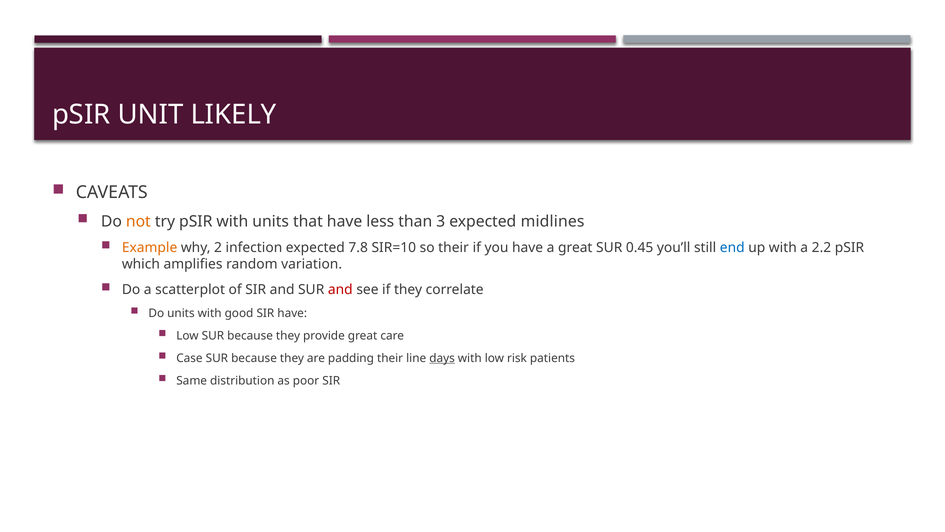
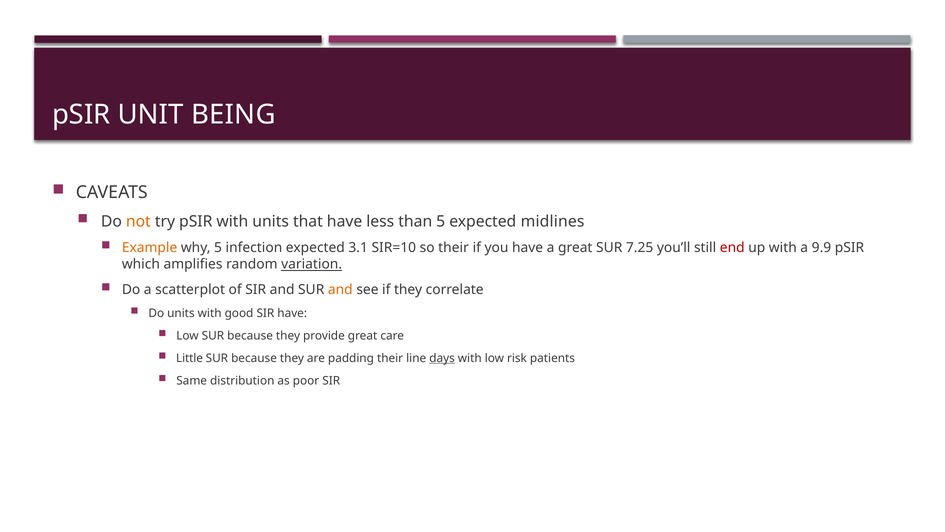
LIKELY: LIKELY -> BEING (233, 115)
than 3: 3 -> 5 (441, 221)
why 2: 2 -> 5 (218, 248)
7.8: 7.8 -> 3.1 (358, 248)
0.45: 0.45 -> 7.25 (640, 248)
end colour: blue -> red (732, 248)
2.2: 2.2 -> 9.9 (821, 248)
variation underline: none -> present (312, 264)
and colour: red -> orange (340, 289)
Case: Case -> Little (189, 358)
